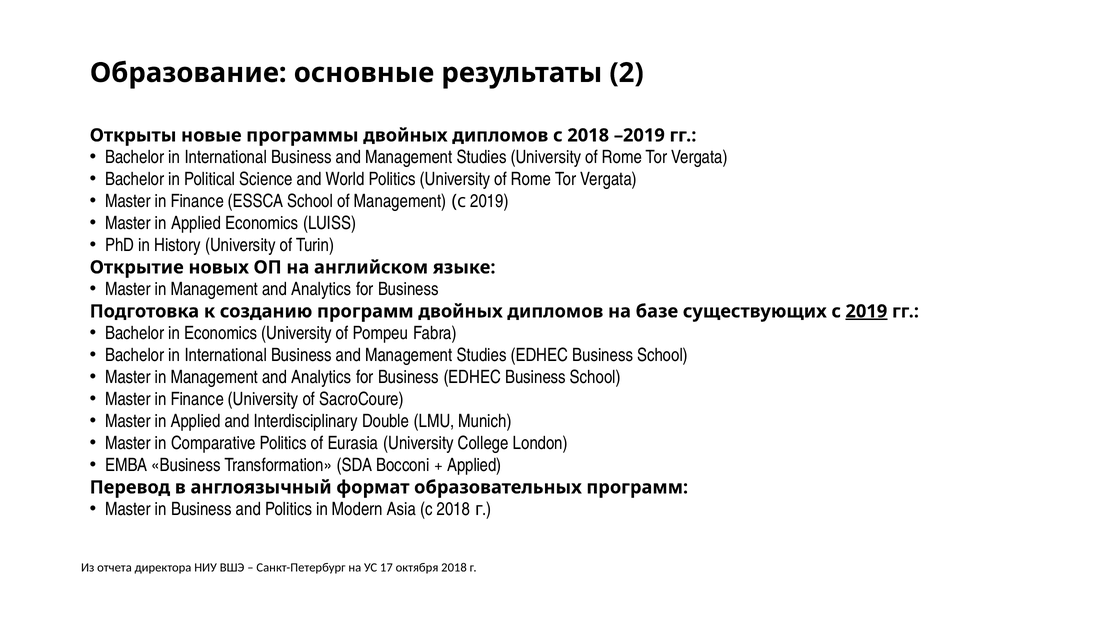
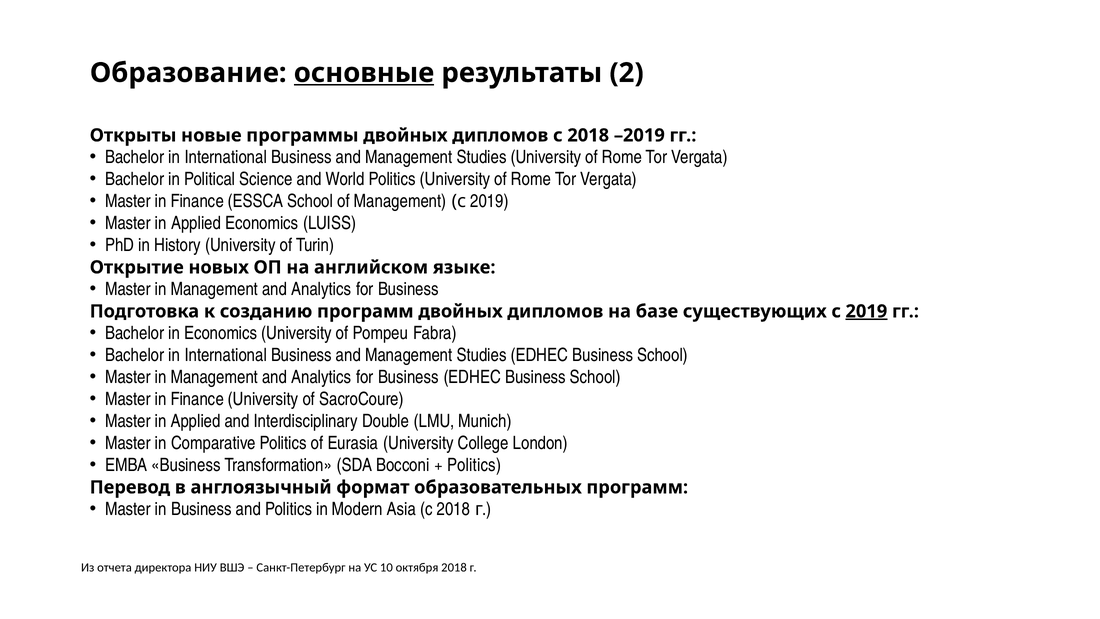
основные underline: none -> present (364, 73)
Applied: Applied -> Politics (474, 465)
17: 17 -> 10 (386, 567)
